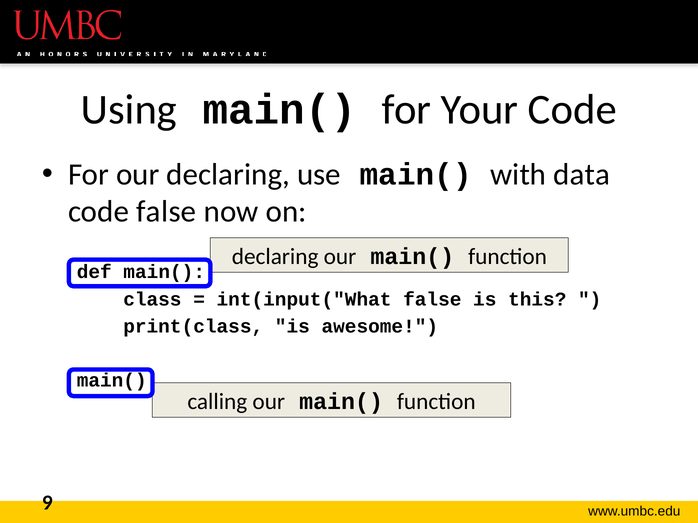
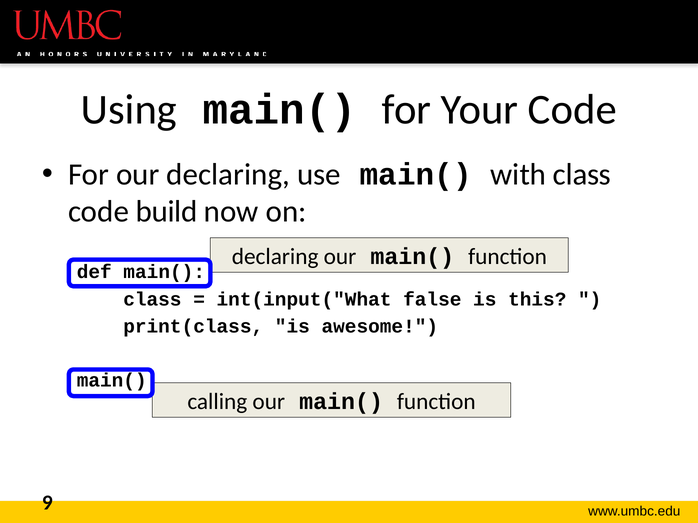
with data: data -> class (582, 175)
code false: false -> build (167, 212)
